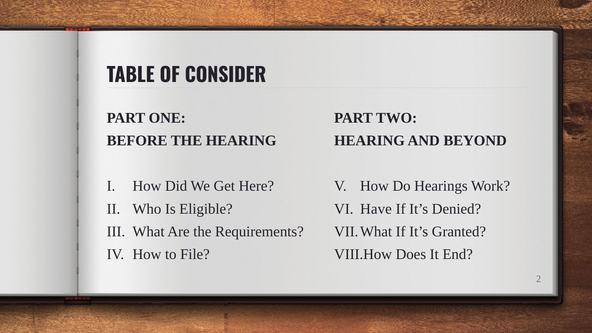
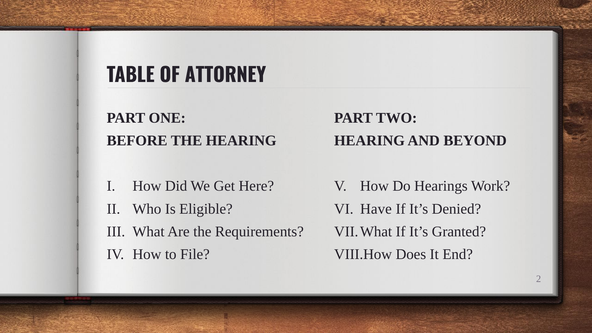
CONSIDER: CONSIDER -> ATTORNEY (225, 75)
